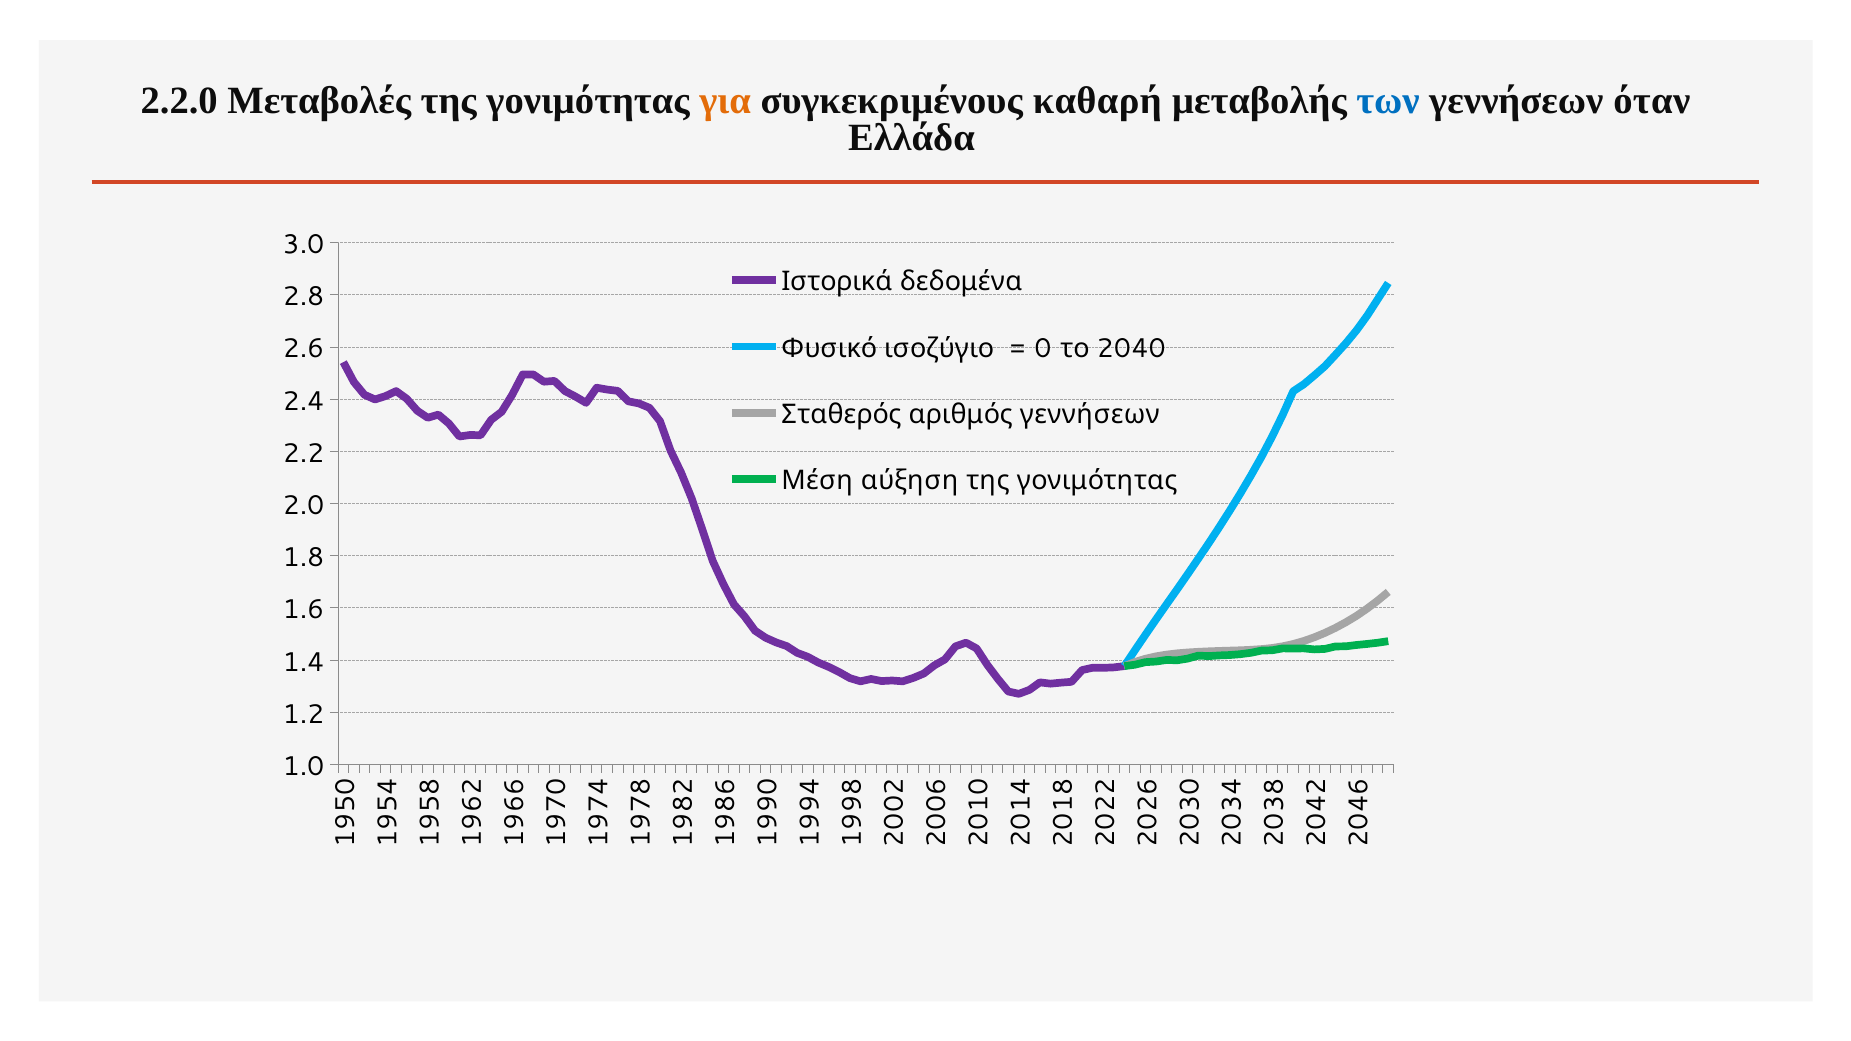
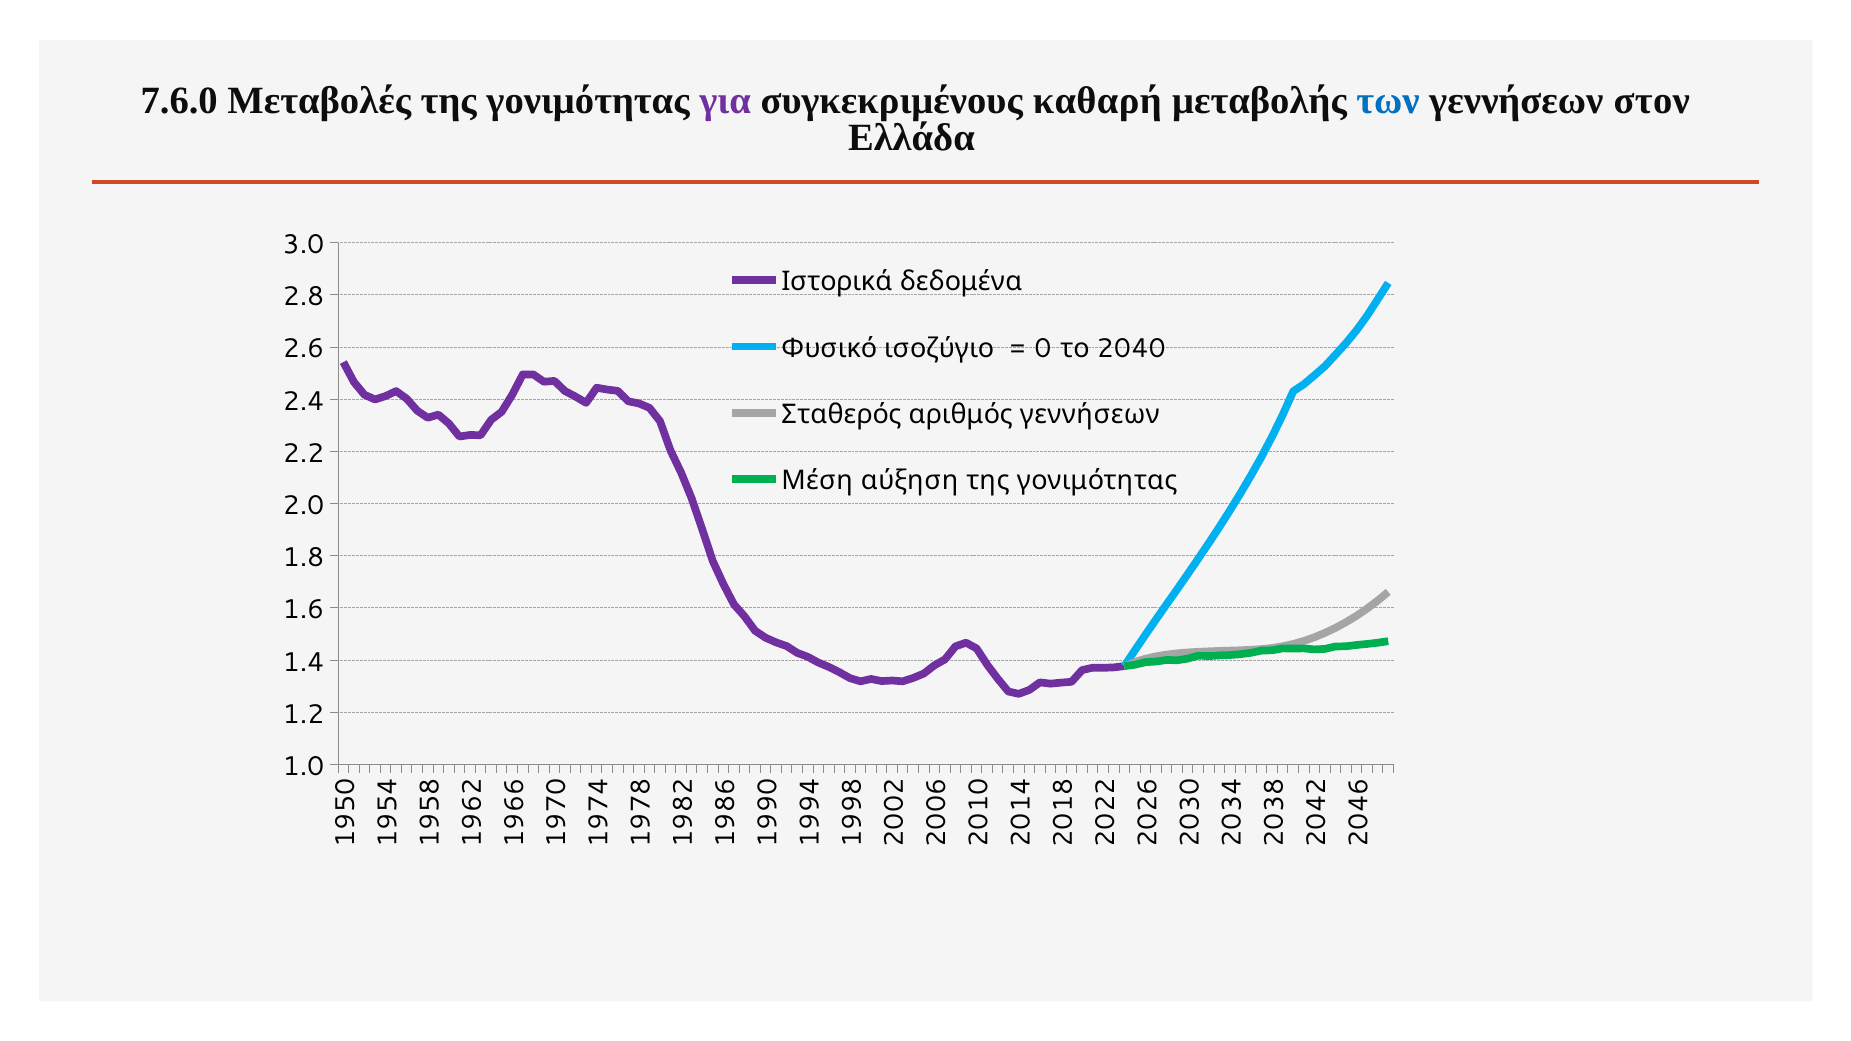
2.2.0: 2.2.0 -> 7.6.0 (179, 101)
για colour: orange -> purple (725, 101)
όταν: όταν -> στον (1652, 101)
